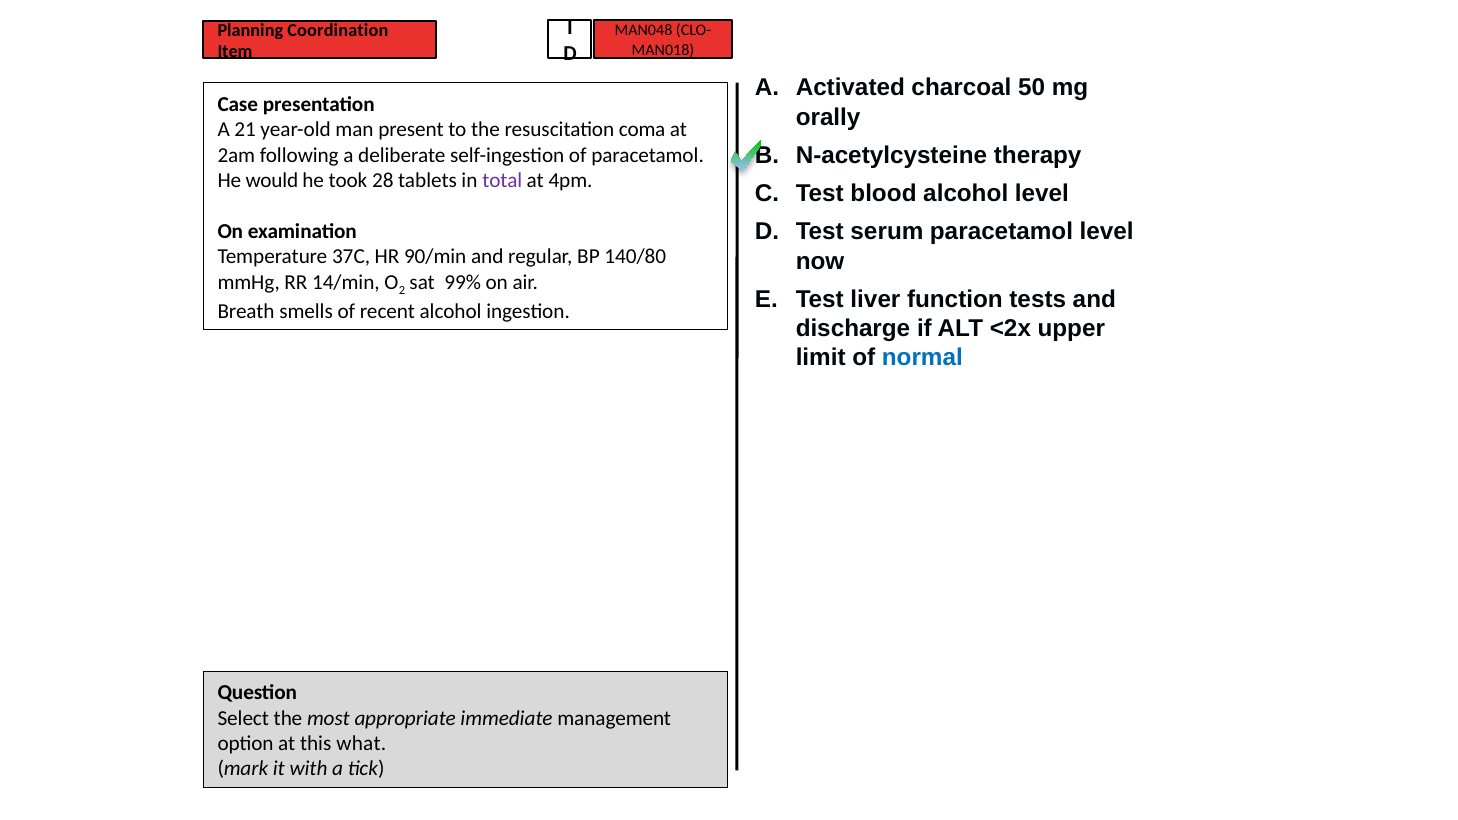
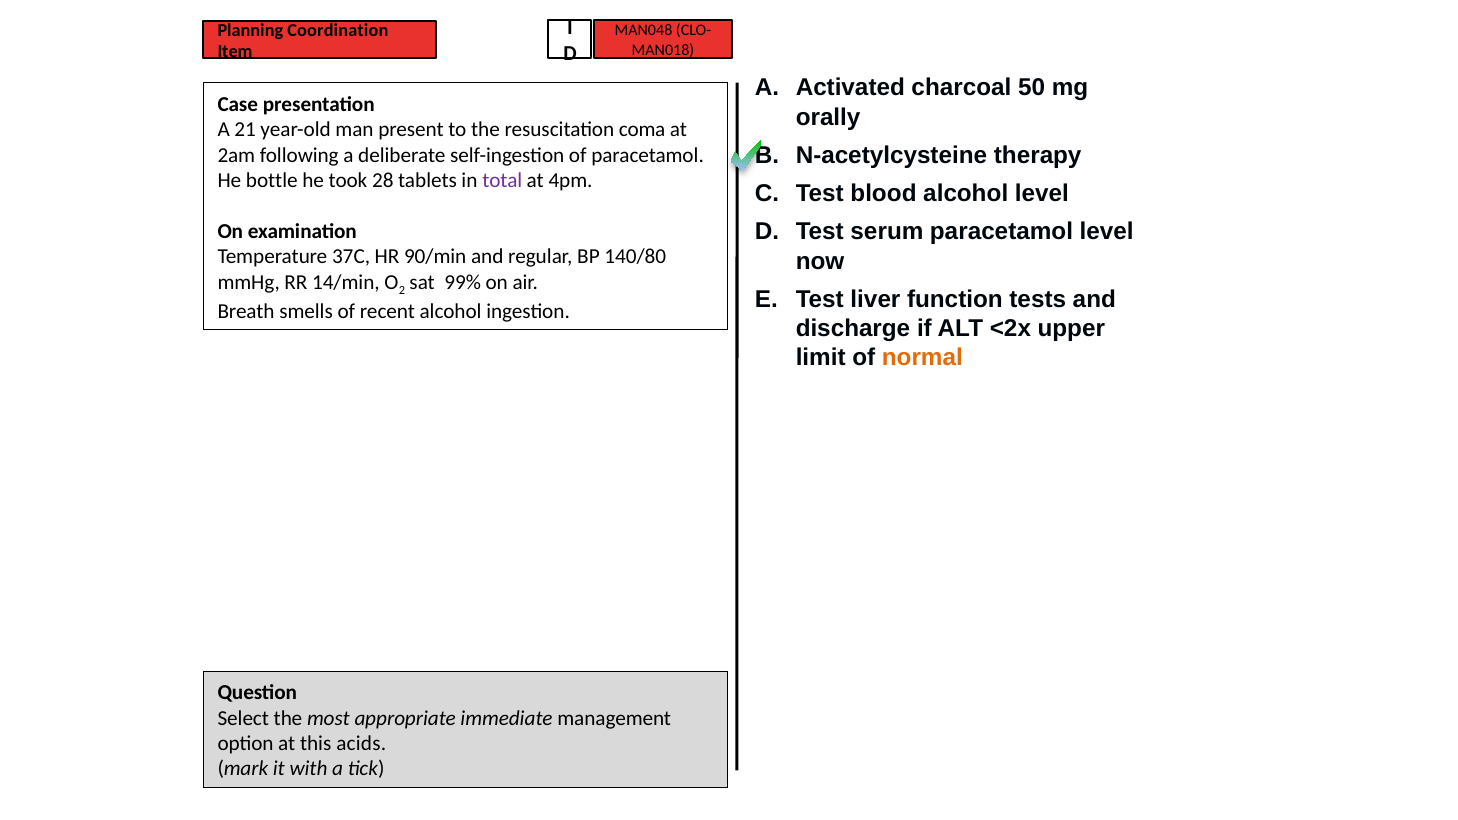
would: would -> bottle (272, 181)
normal colour: blue -> orange (922, 358)
what: what -> acids (361, 744)
